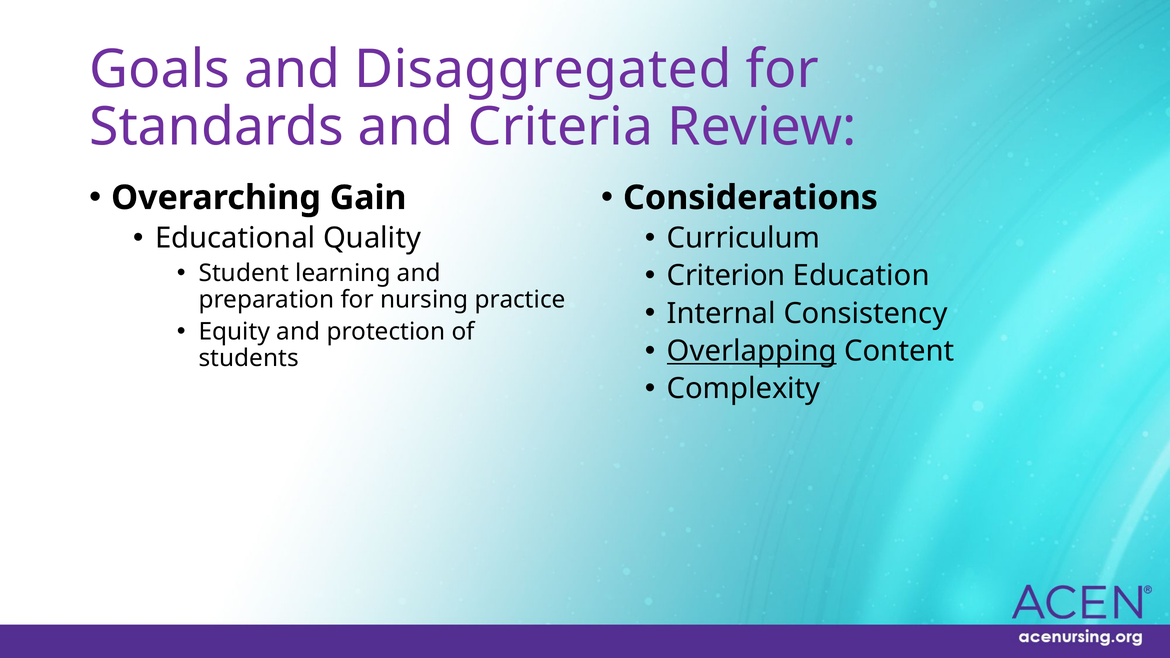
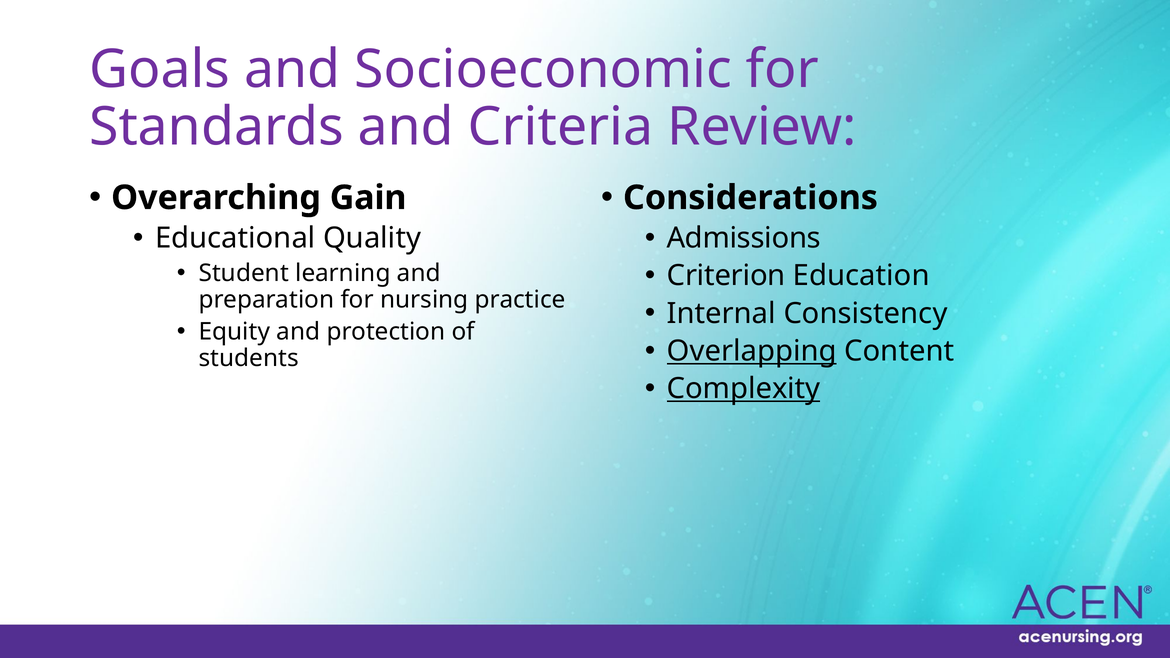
Disaggregated: Disaggregated -> Socioeconomic (543, 69)
Curriculum: Curriculum -> Admissions (744, 238)
Complexity underline: none -> present (744, 389)
